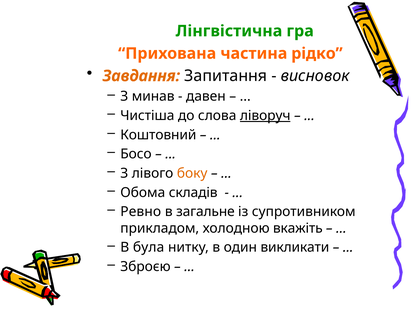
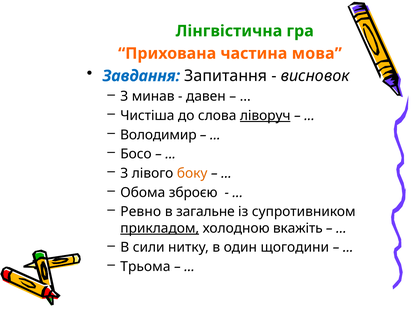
рідко: рідко -> мова (317, 53)
Завдання colour: orange -> blue (141, 76)
Коштовний: Коштовний -> Володимир (158, 135)
складів: складів -> зброєю (193, 192)
прикладом underline: none -> present (160, 228)
була: була -> сили (149, 247)
викликати: викликати -> щогодини (295, 247)
Зброєю: Зброєю -> Трьома (145, 267)
